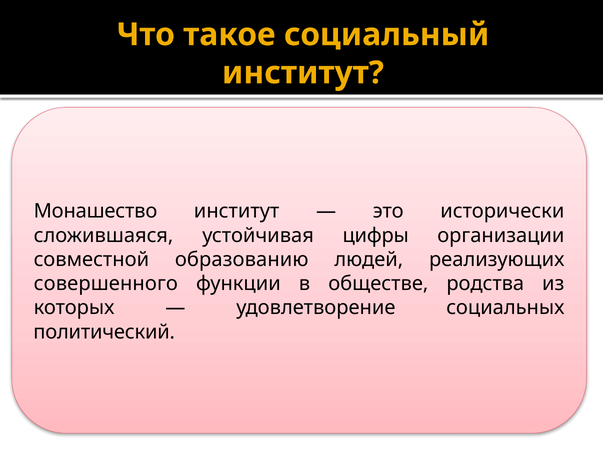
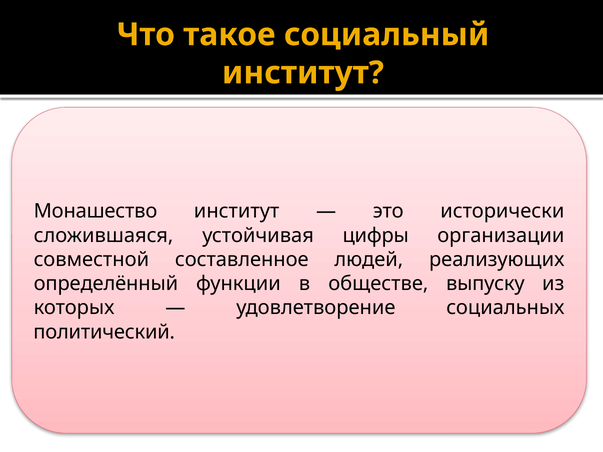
образованию: образованию -> составленное (242, 260)
совершенного: совершенного -> определённый (106, 284)
родства: родства -> выпуску (485, 284)
